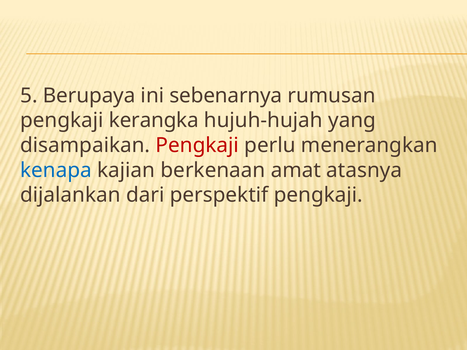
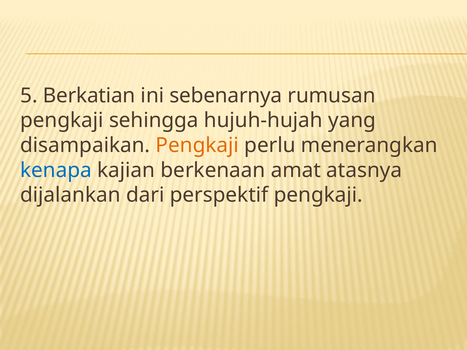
Berupaya: Berupaya -> Berkatian (89, 96)
kerangka: kerangka -> sehingga (154, 120)
Pengkaji colour: red -> orange (197, 145)
